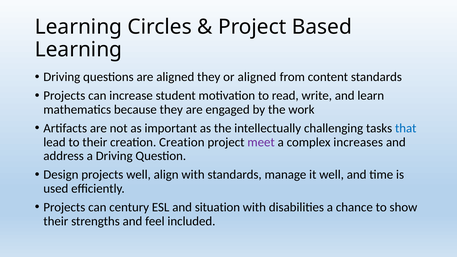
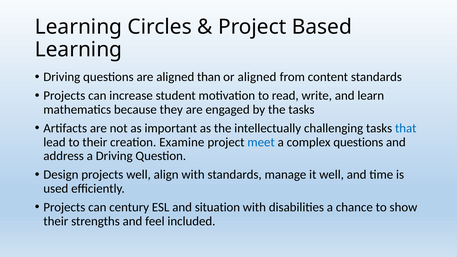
aligned they: they -> than (209, 77)
the work: work -> tasks (301, 110)
creation Creation: Creation -> Examine (182, 142)
meet colour: purple -> blue (261, 142)
complex increases: increases -> questions (358, 142)
